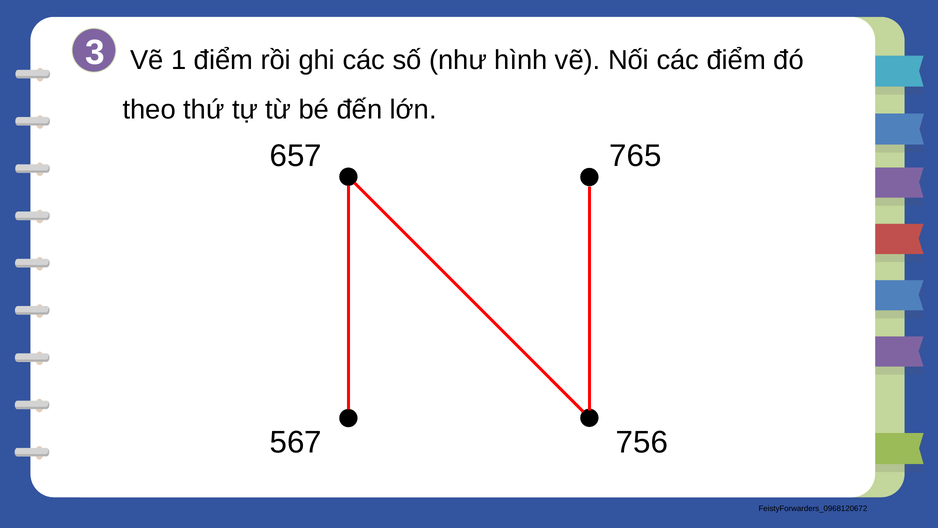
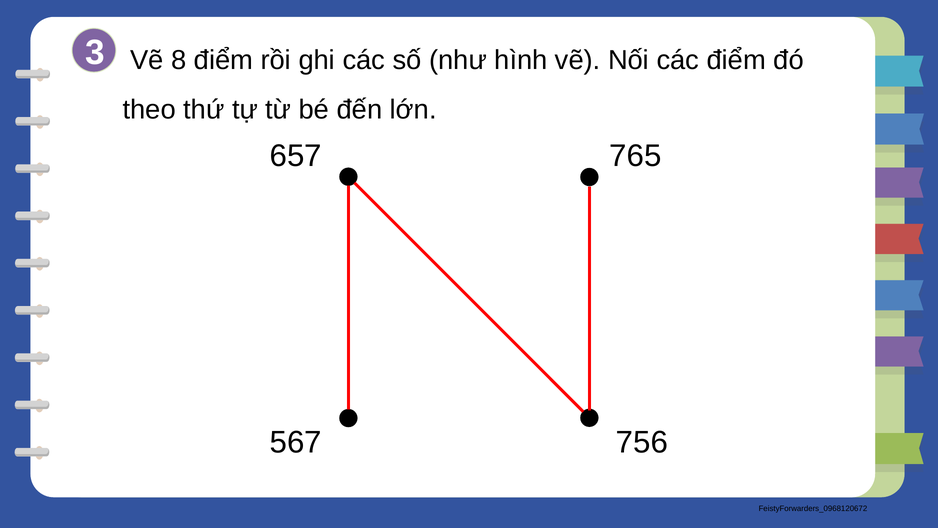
1: 1 -> 8 (179, 60)
